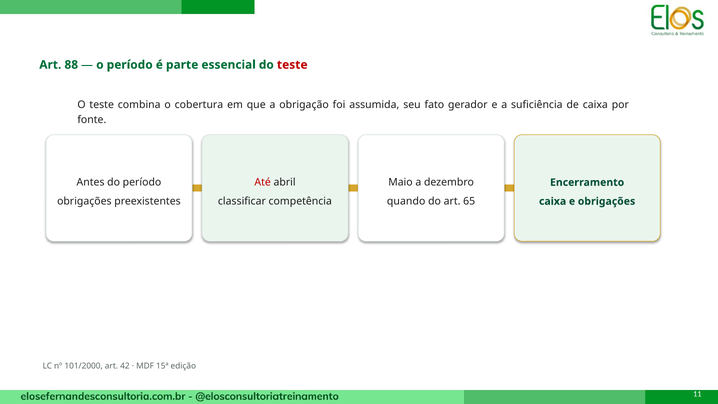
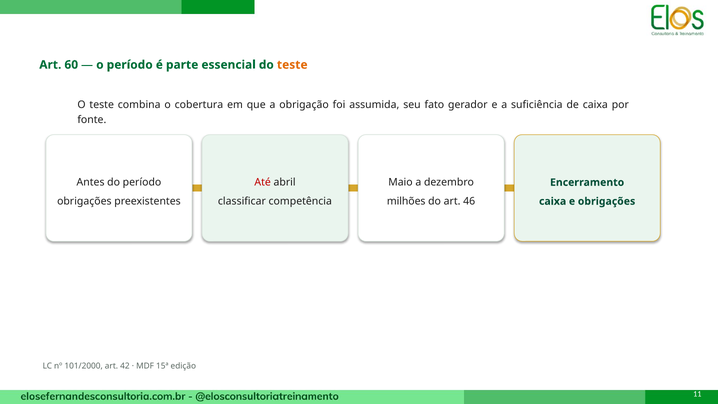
88: 88 -> 60 (71, 65)
teste colour: red -> orange (292, 65)
quando: quando -> milhões (406, 201)
65: 65 -> 46 (469, 201)
